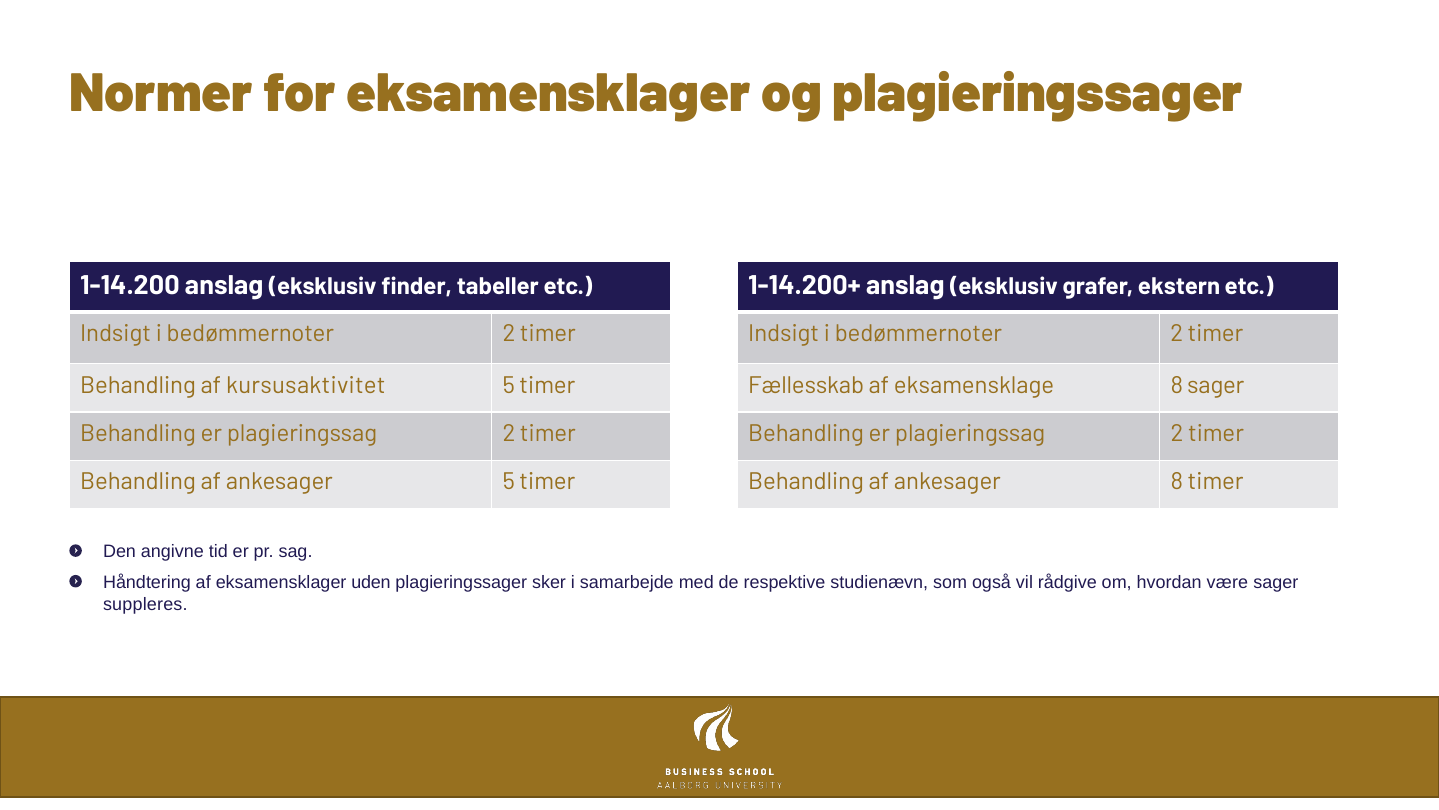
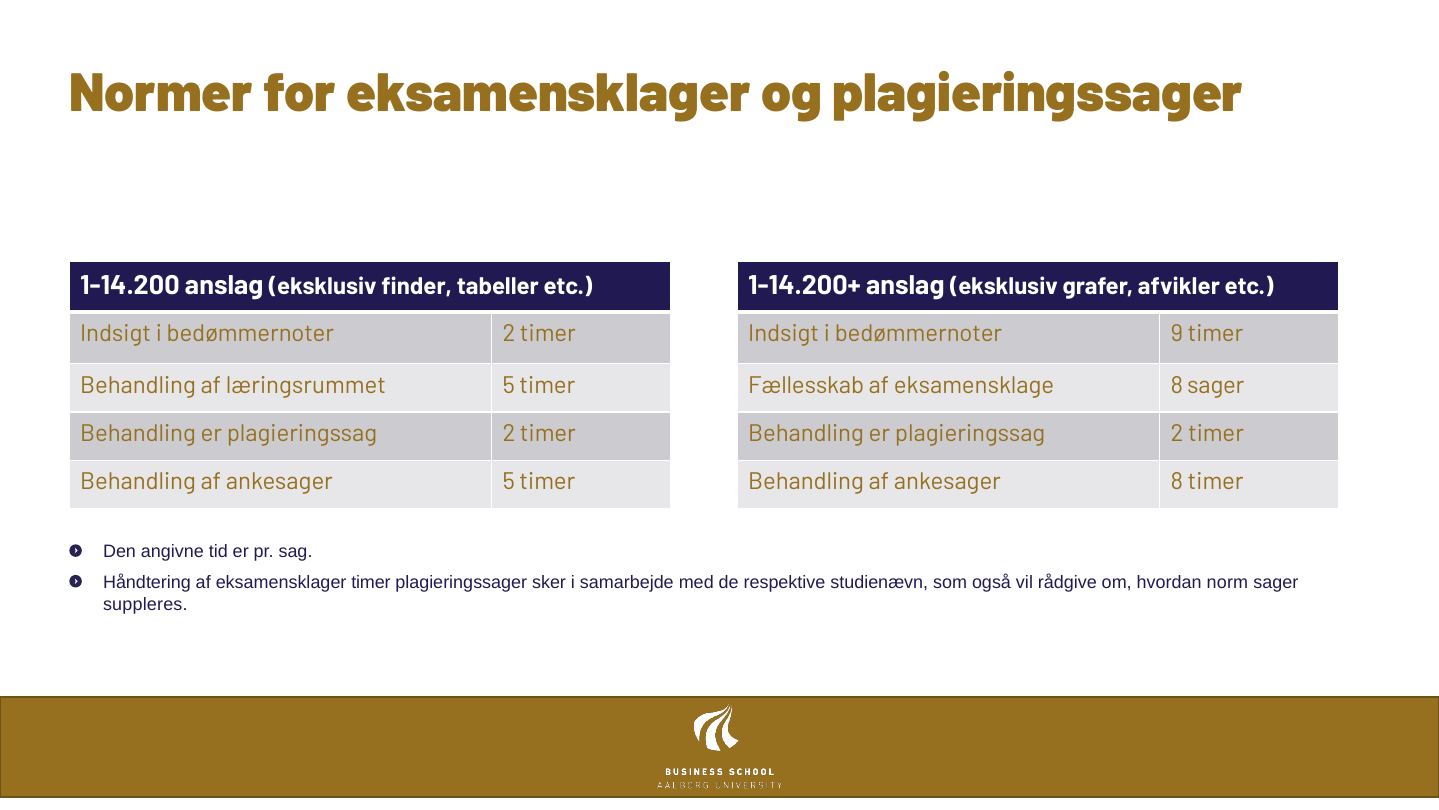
ekstern: ekstern -> afvikler (1179, 286)
2: 2 -> 9 (1177, 334)
kursusaktivitet: kursusaktivitet -> læringsrummet (306, 385)
eksamensklager uden: uden -> timer (371, 582)
være: være -> norm (1227, 582)
